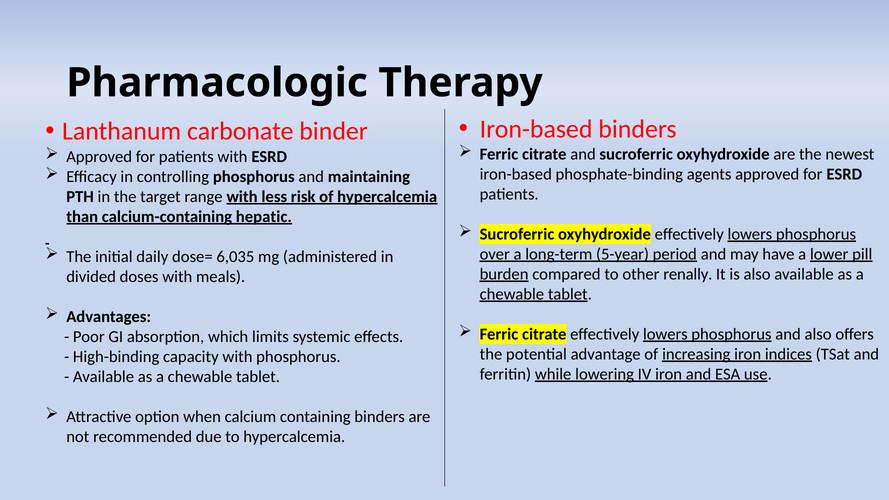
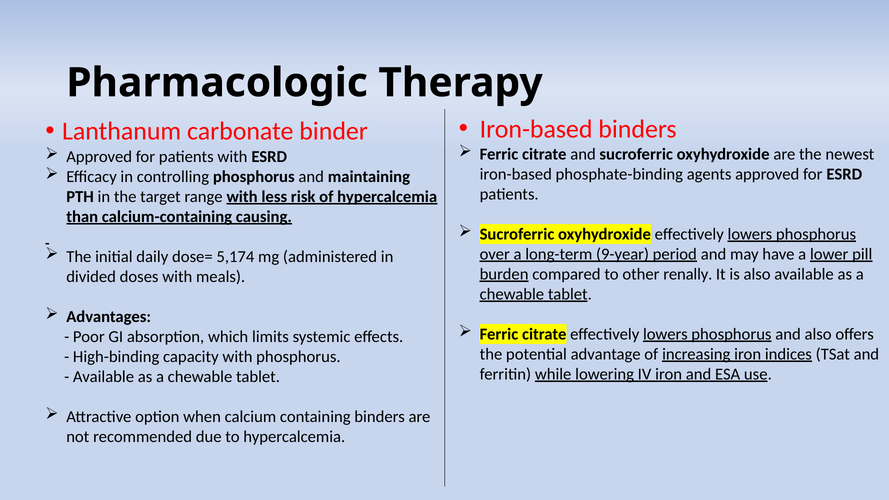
hepatic: hepatic -> causing (264, 217)
5-year: 5-year -> 9-year (623, 254)
6,035: 6,035 -> 5,174 (235, 257)
